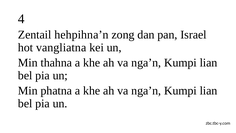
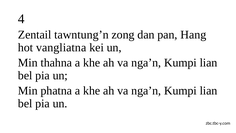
hehpihna’n: hehpihna’n -> tawntung’n (81, 35)
Israel: Israel -> Hang (193, 35)
